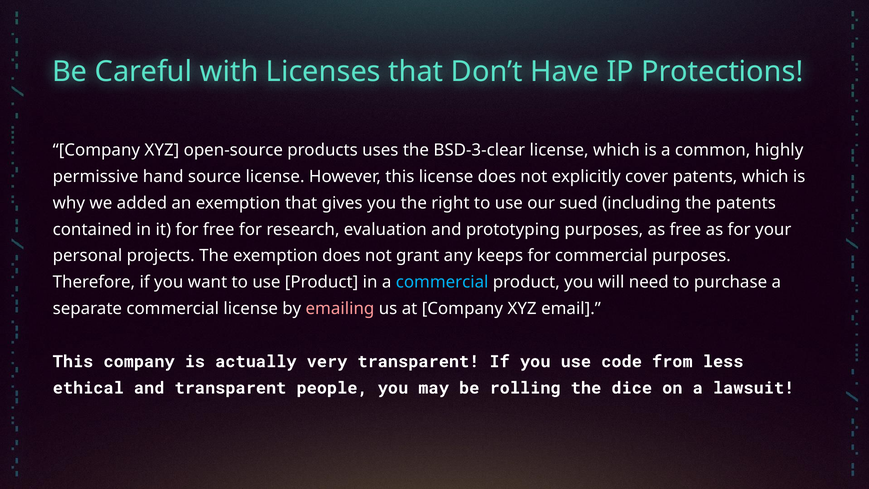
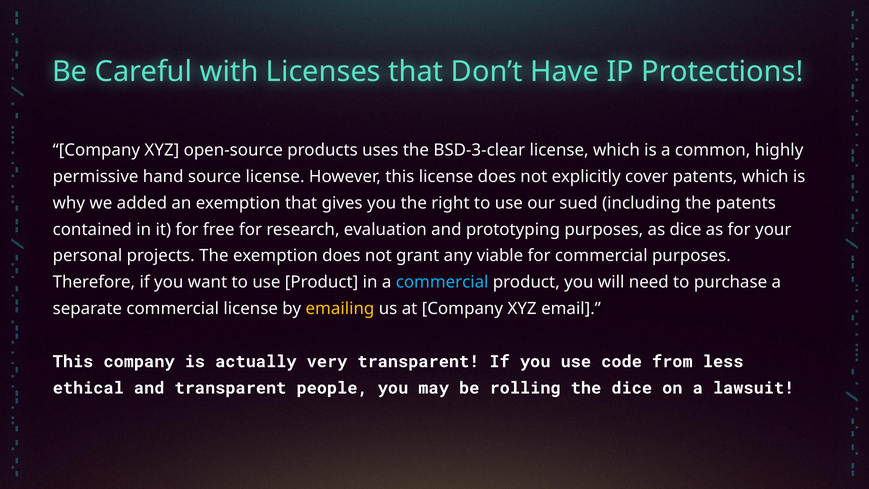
as free: free -> dice (685, 229)
keeps: keeps -> viable (500, 256)
emailing colour: pink -> yellow (340, 309)
